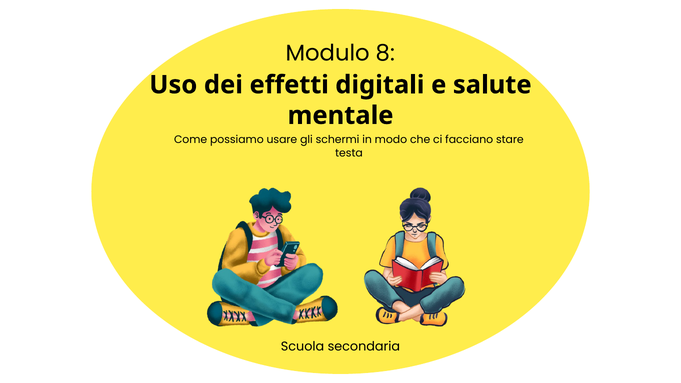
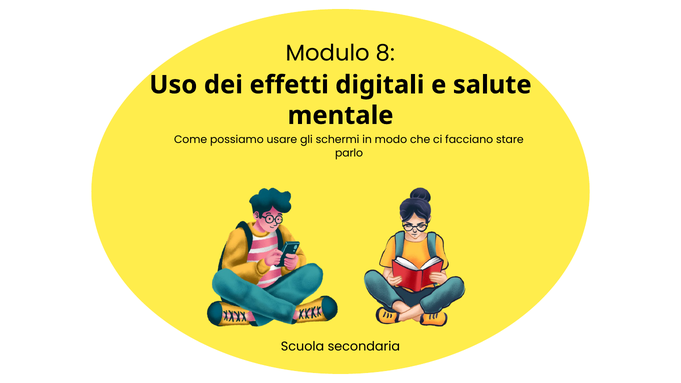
testa: testa -> parlo (349, 153)
